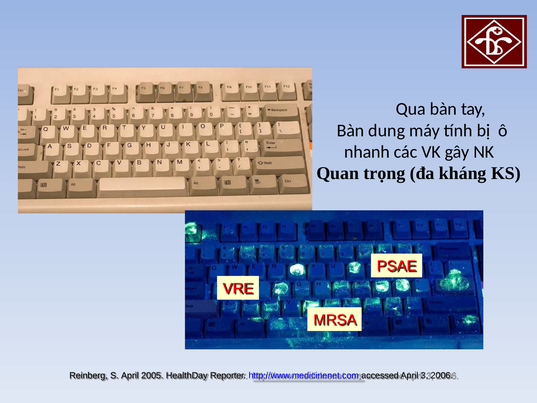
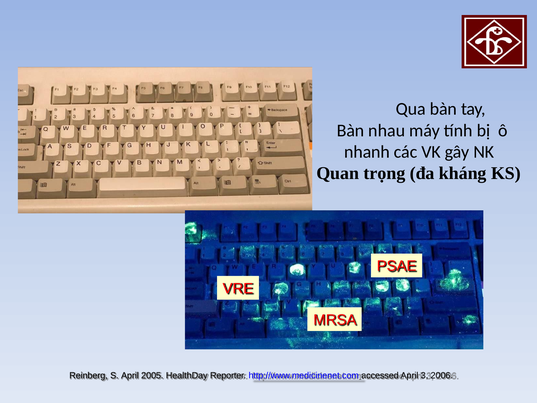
dung: dung -> nhau (387, 130)
